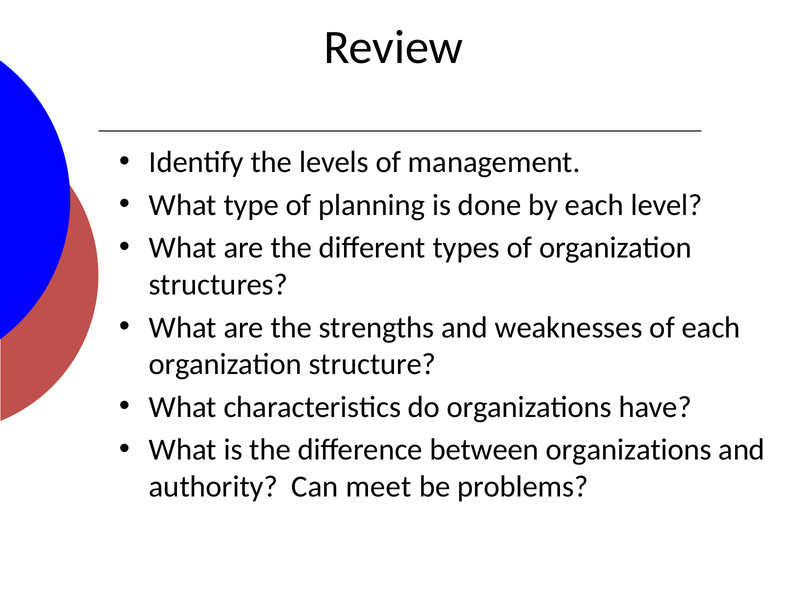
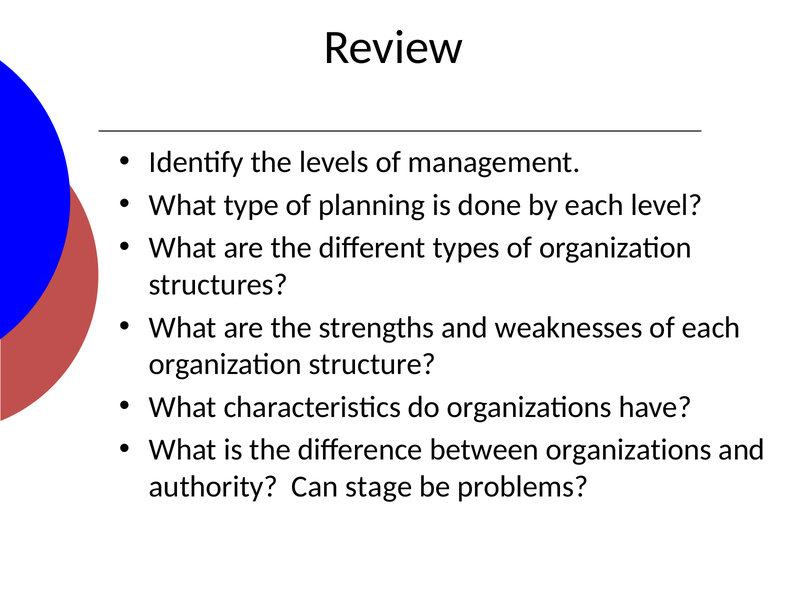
meet: meet -> stage (379, 487)
